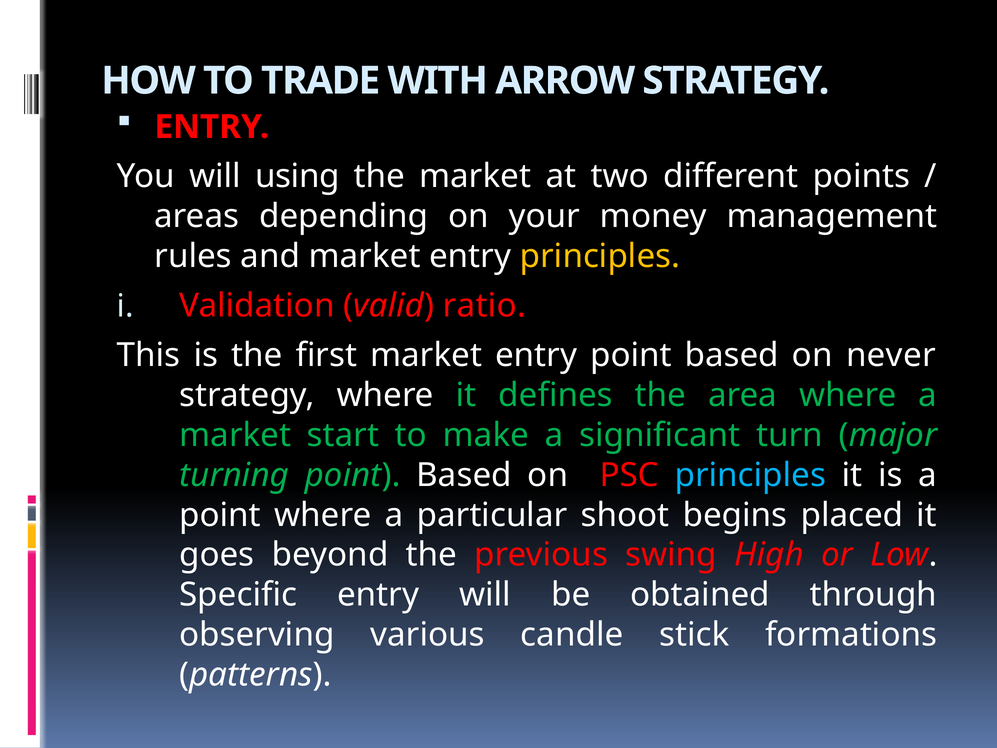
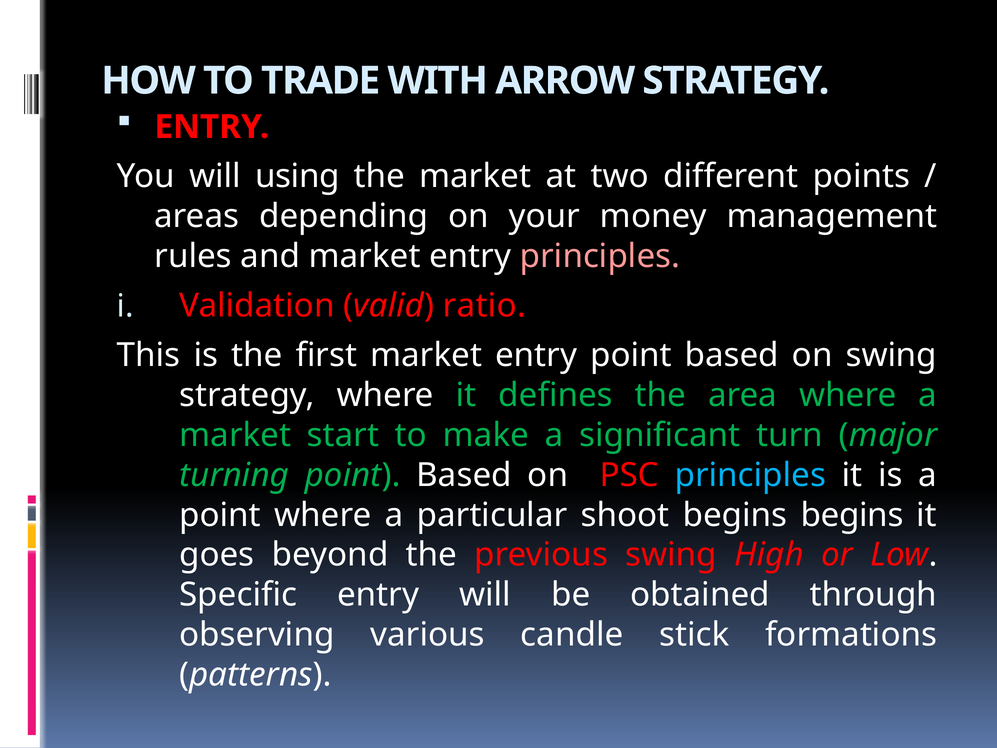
principles colour: yellow -> pink (600, 256)
on never: never -> swing (891, 355)
begins placed: placed -> begins (852, 515)
